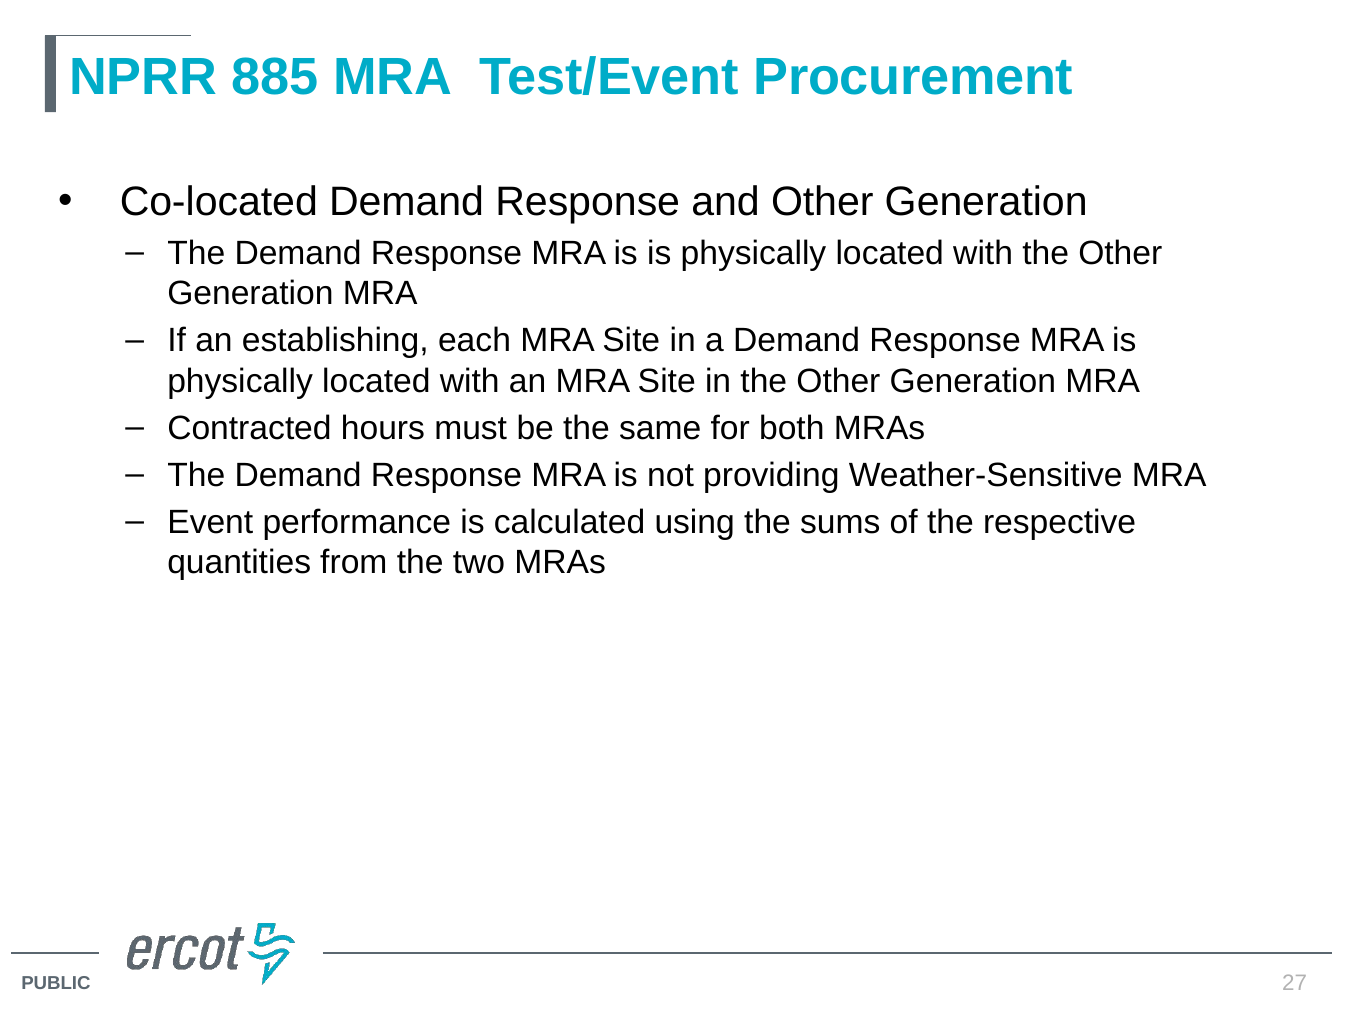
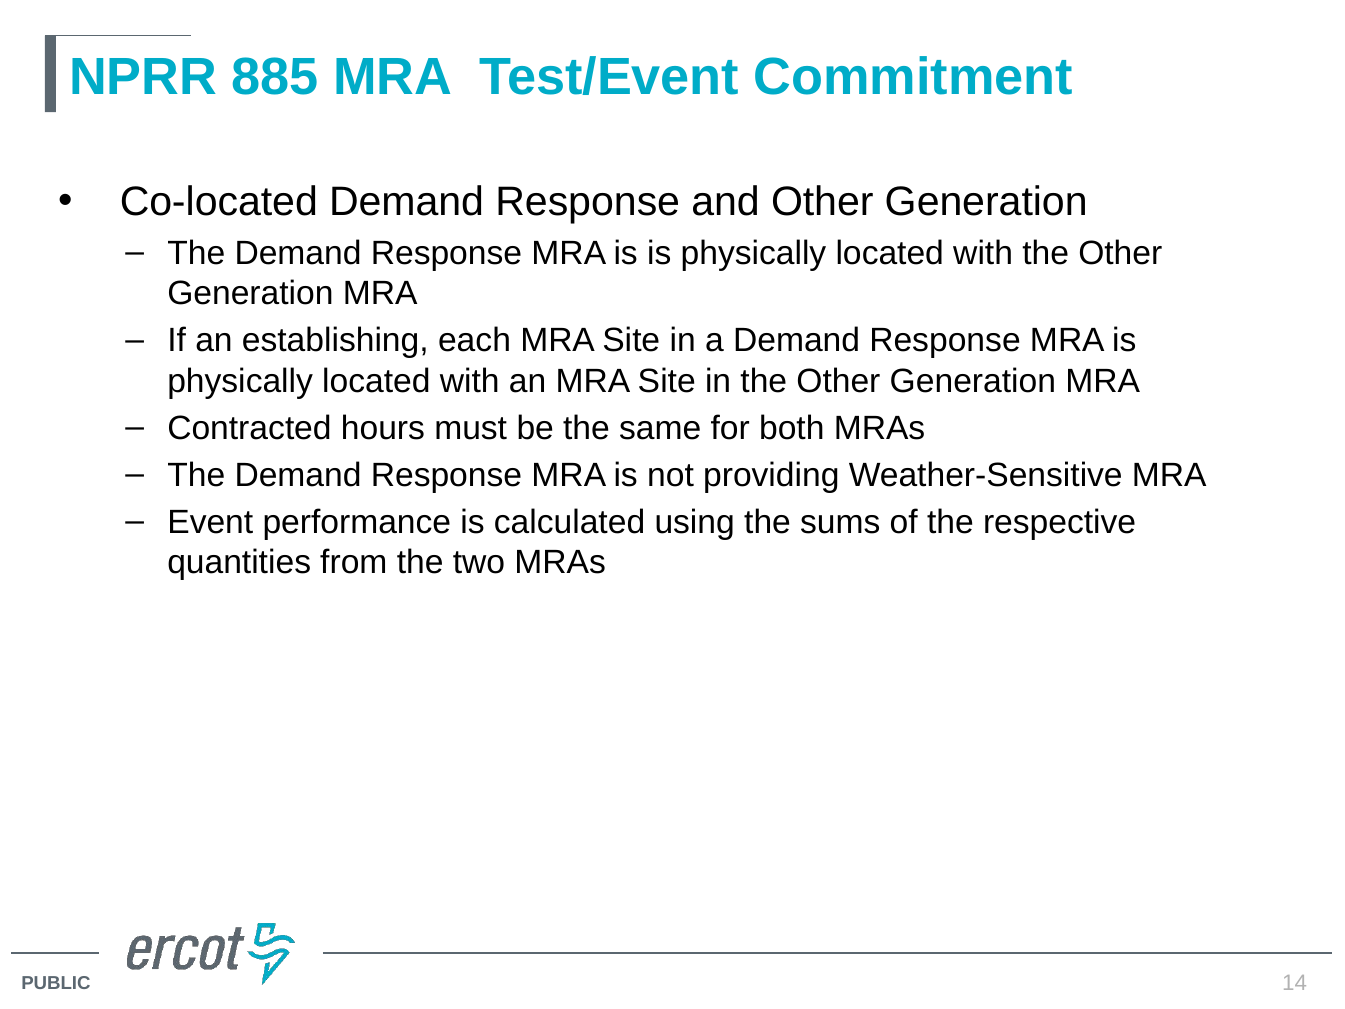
Procurement: Procurement -> Commitment (913, 78)
27: 27 -> 14 (1295, 983)
